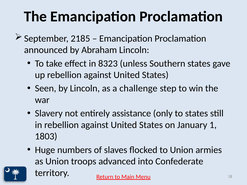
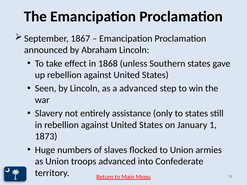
2185: 2185 -> 1867 (80, 39)
8323: 8323 -> 1868 (108, 64)
a challenge: challenge -> advanced (138, 89)
1803: 1803 -> 1873 (46, 137)
